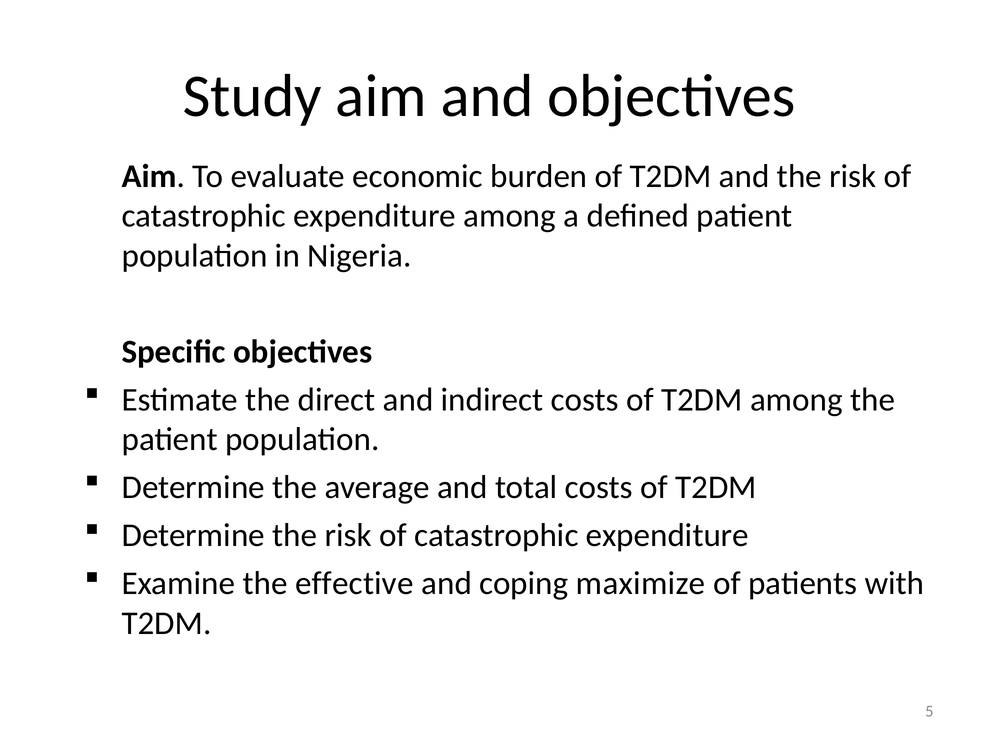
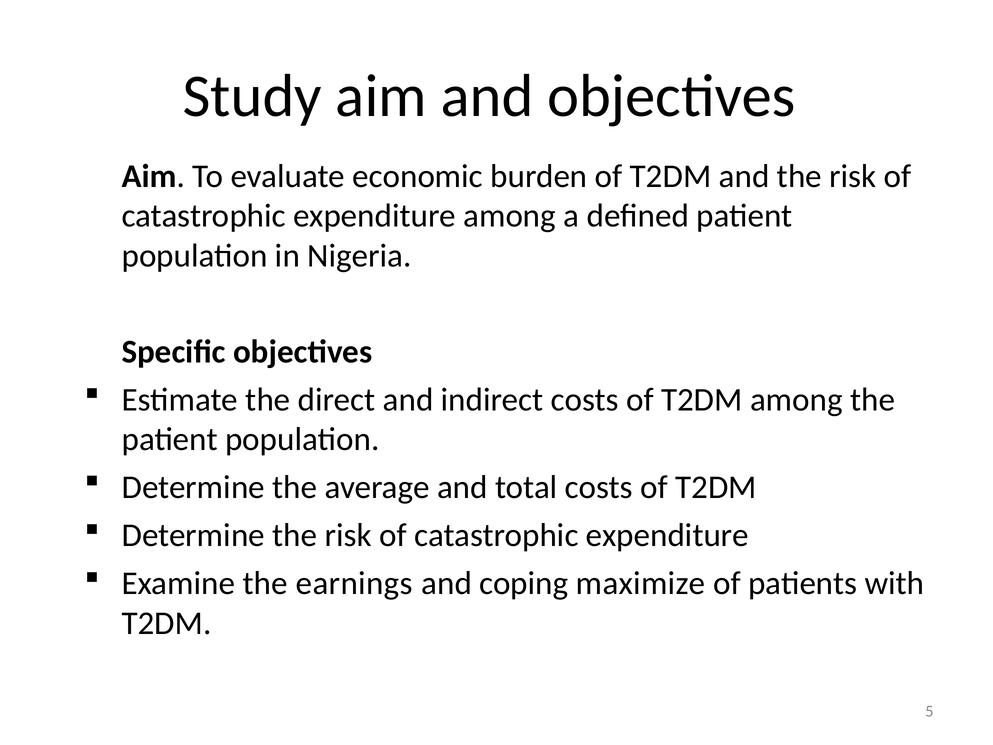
effective: effective -> earnings (354, 583)
